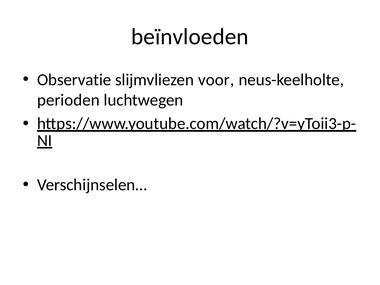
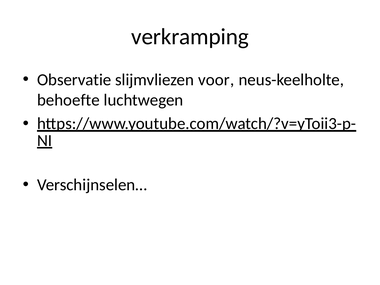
beïnvloeden: beïnvloeden -> verkramping (190, 37)
perioden: perioden -> behoefte (68, 100)
